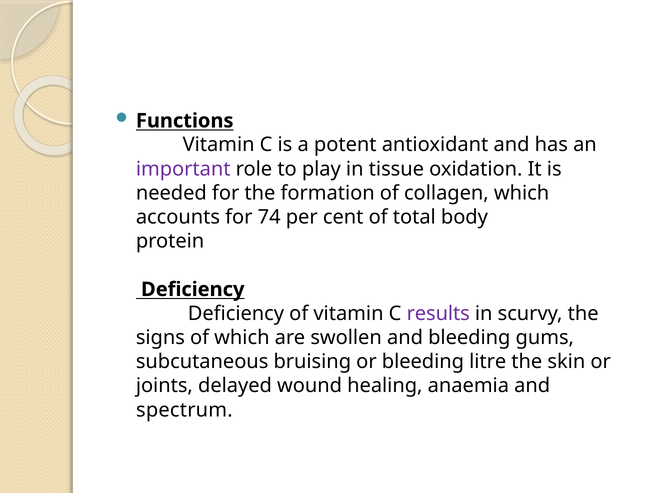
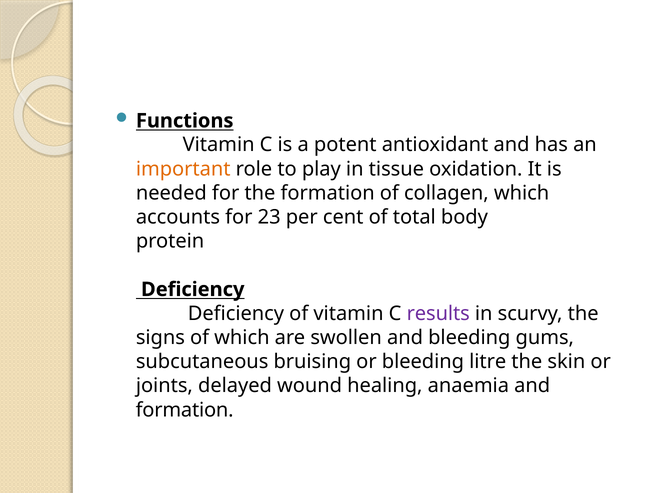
important colour: purple -> orange (183, 169)
74: 74 -> 23 (269, 217)
spectrum: spectrum -> formation (185, 410)
